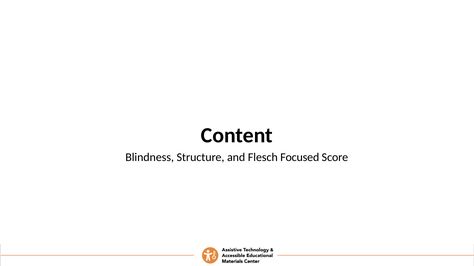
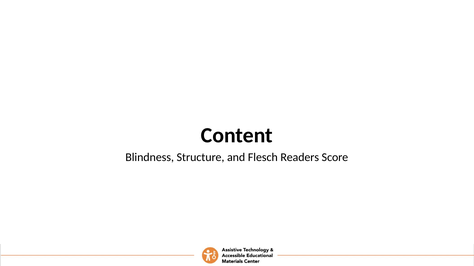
Focused: Focused -> Readers (300, 158)
